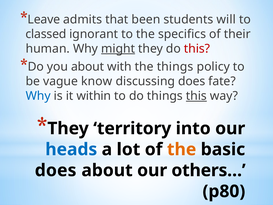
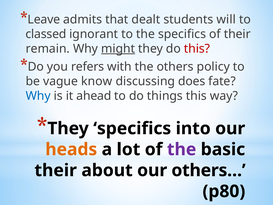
been: been -> dealt (146, 19)
human: human -> remain (48, 49)
you about: about -> refers (88, 67)
the things: things -> others (175, 67)
within: within -> ahead (94, 96)
this underline: present -> none (196, 96)
They territory: territory -> specifics (132, 128)
heads colour: blue -> orange (71, 149)
the colour: orange -> purple (182, 149)
does: does -> their (56, 170)
